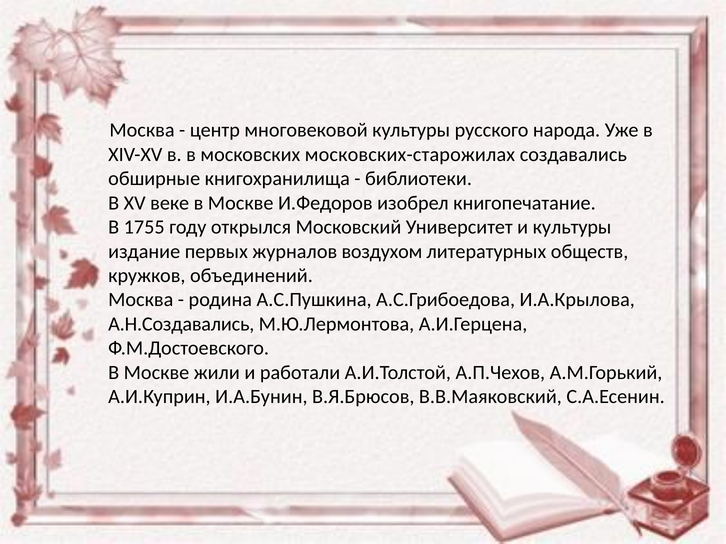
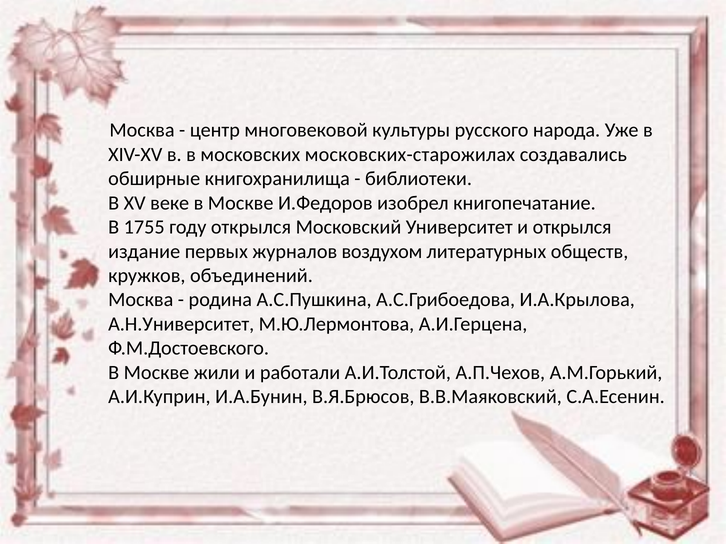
и культуры: культуры -> открылся (572, 227)
А.Н.Создавались: А.Н.Создавались -> А.Н.Университет (181, 324)
